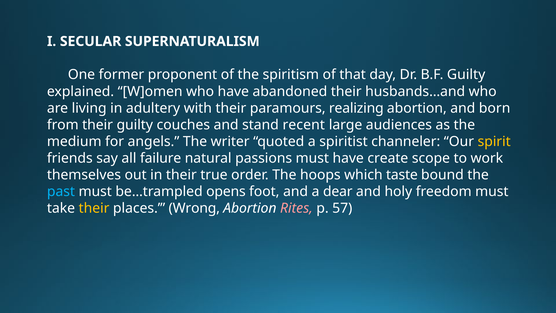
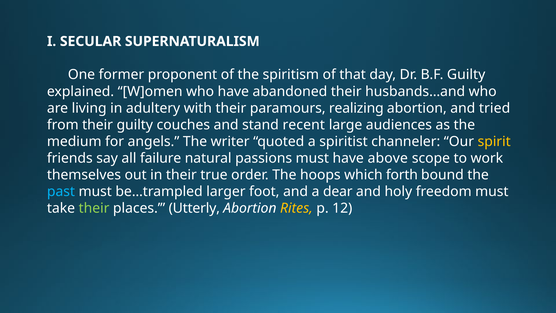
born: born -> tried (495, 108)
create: create -> above (388, 158)
taste: taste -> forth (402, 175)
opens: opens -> larger (226, 191)
their colour: yellow -> light green (94, 208)
Wrong: Wrong -> Utterly (194, 208)
Rites colour: pink -> yellow (296, 208)
57: 57 -> 12 (342, 208)
